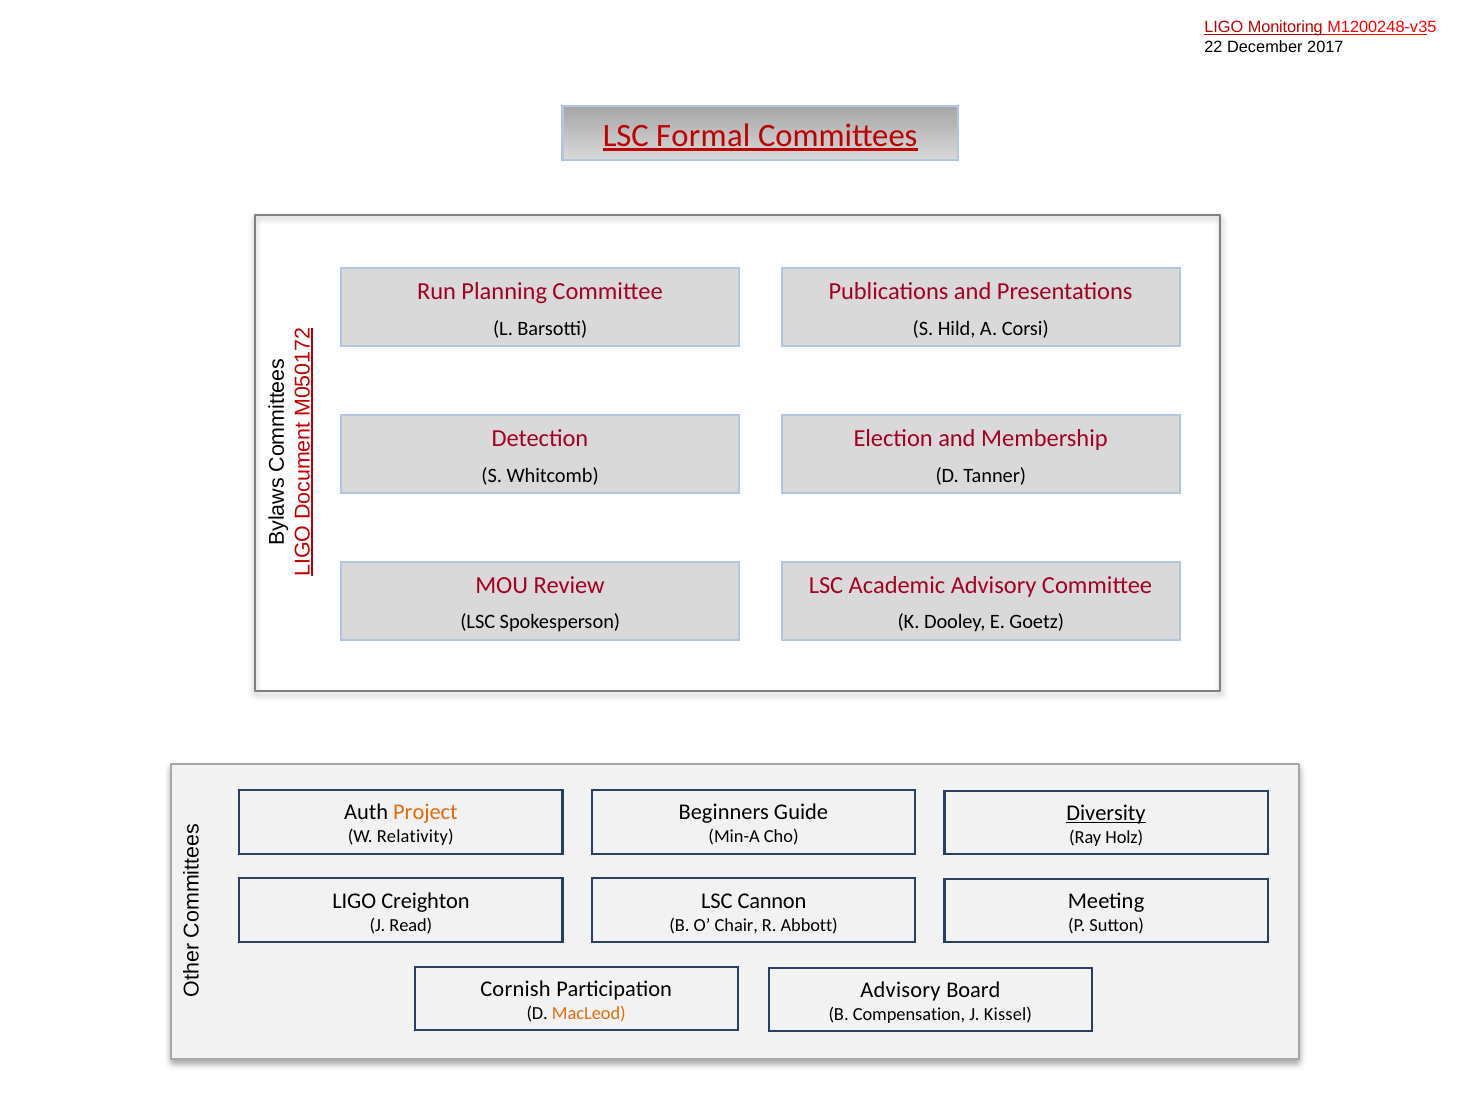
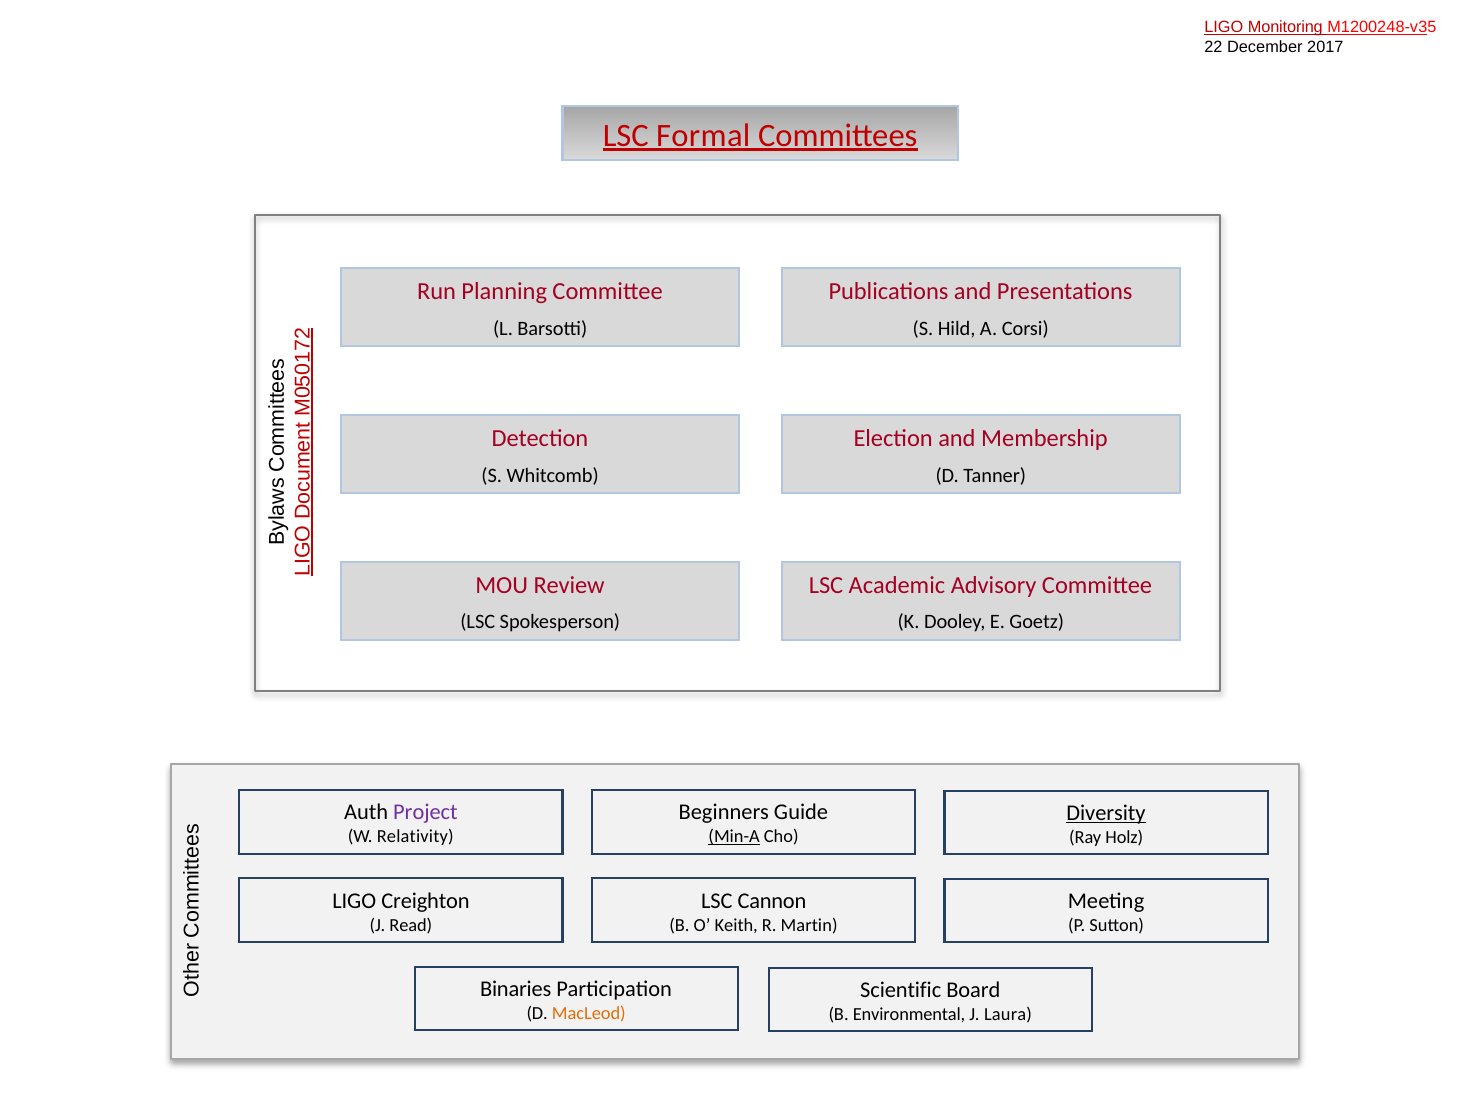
Project colour: orange -> purple (425, 812)
Min-A underline: none -> present (734, 836)
Chair: Chair -> Keith (736, 925)
Abbott: Abbott -> Martin (809, 925)
Cornish: Cornish -> Binaries (516, 989)
Advisory: Advisory -> Scientific (901, 990)
Compensation: Compensation -> Environmental (909, 1014)
Kissel: Kissel -> Laura (1008, 1014)
